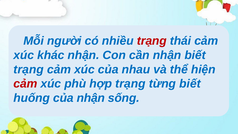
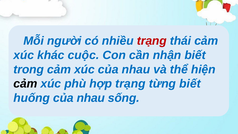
khác nhận: nhận -> cuộc (83, 55)
trạng: trạng -> trong (29, 69)
cảm colour: red -> black (25, 84)
huống của nhận: nhận -> nhau (91, 98)
